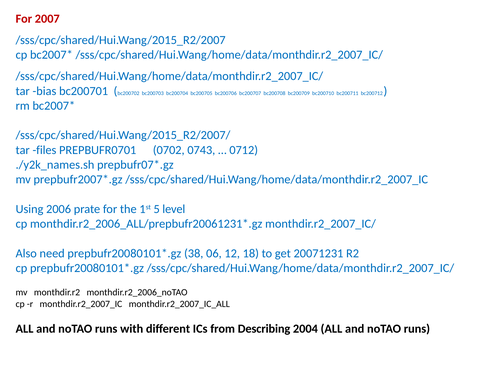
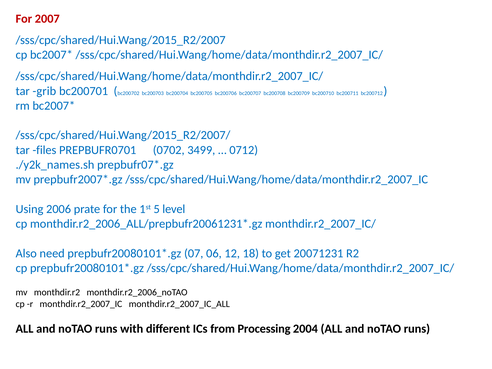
bias: bias -> grib (44, 91)
0743: 0743 -> 3499 (201, 150)
38: 38 -> 07 (194, 253)
Describing: Describing -> Processing (264, 329)
